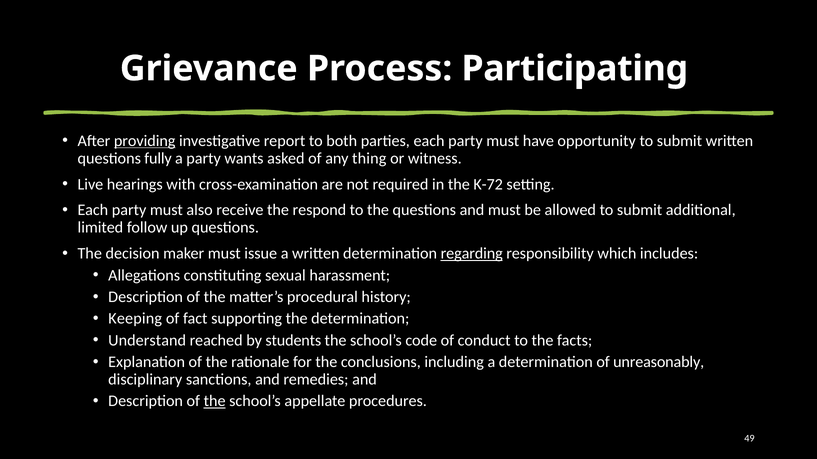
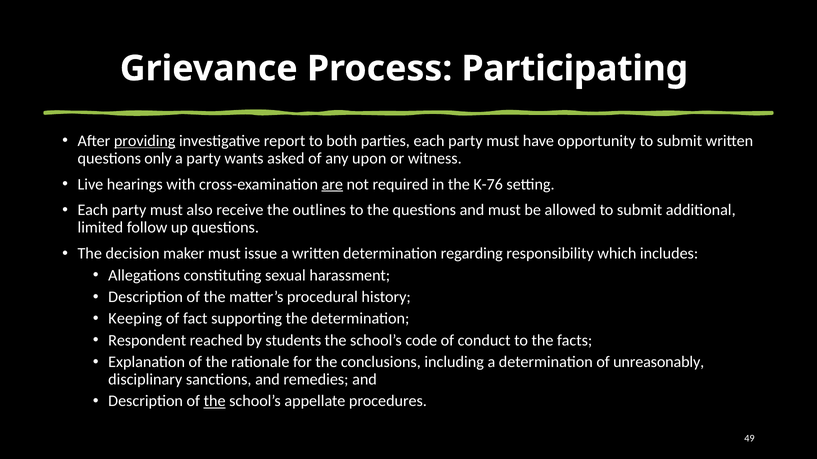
fully: fully -> only (158, 158)
thing: thing -> upon (369, 158)
are underline: none -> present (332, 184)
K-72: K-72 -> K-76 (488, 184)
respond: respond -> outlines (319, 210)
regarding underline: present -> none (472, 254)
Understand: Understand -> Respondent (147, 341)
